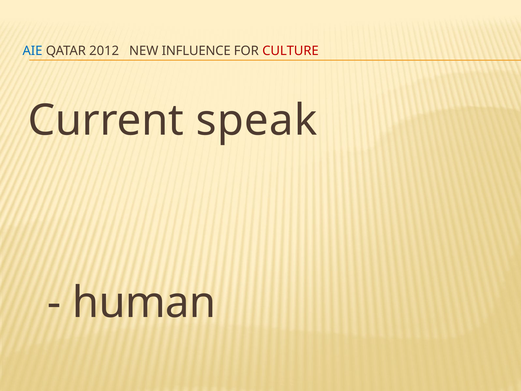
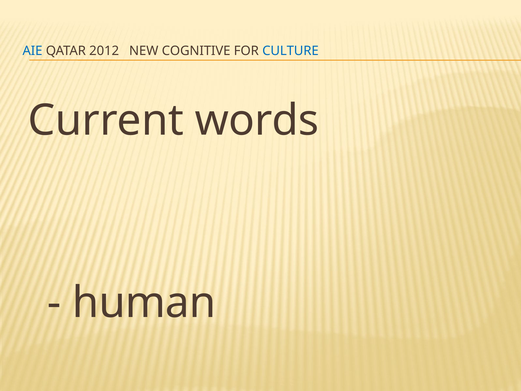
INFLUENCE: INFLUENCE -> COGNITIVE (196, 51)
CULTURE colour: red -> blue (290, 51)
speak: speak -> words (257, 120)
